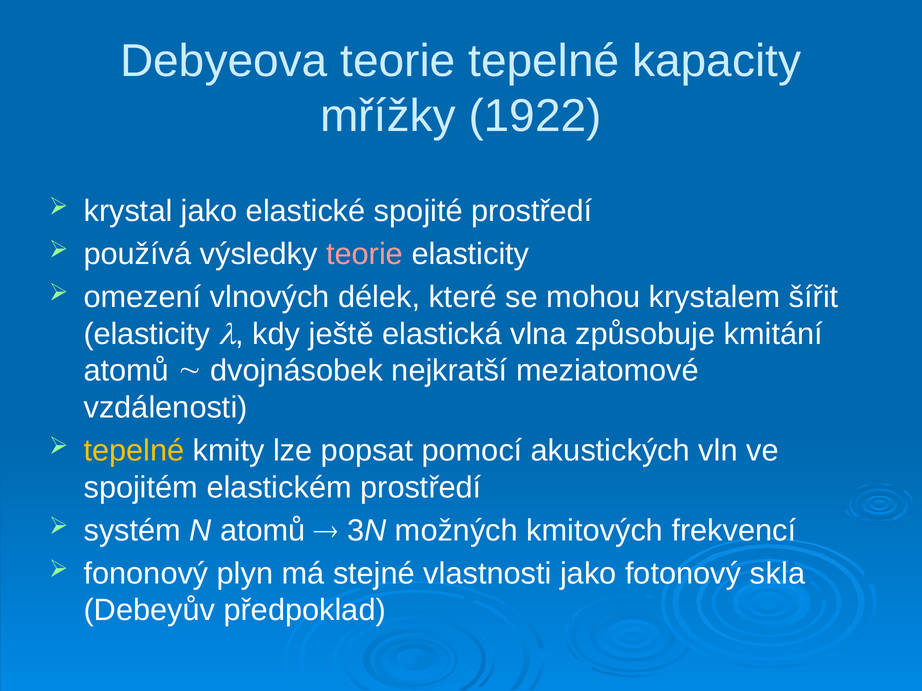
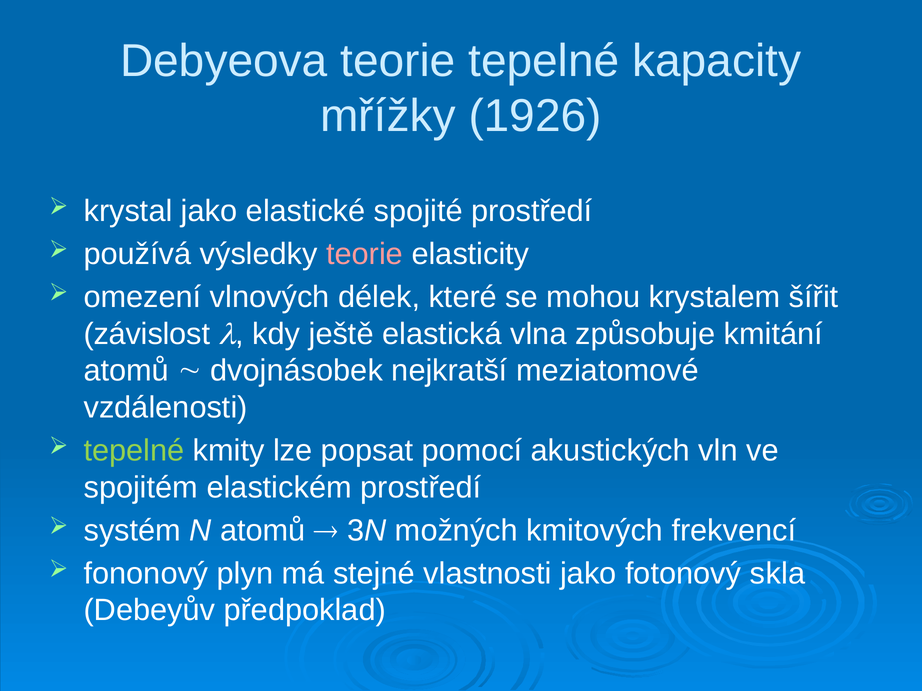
1922: 1922 -> 1926 (535, 116)
elasticity: elasticity -> závislost (147, 334)
tepelné colour: yellow -> light green (134, 451)
